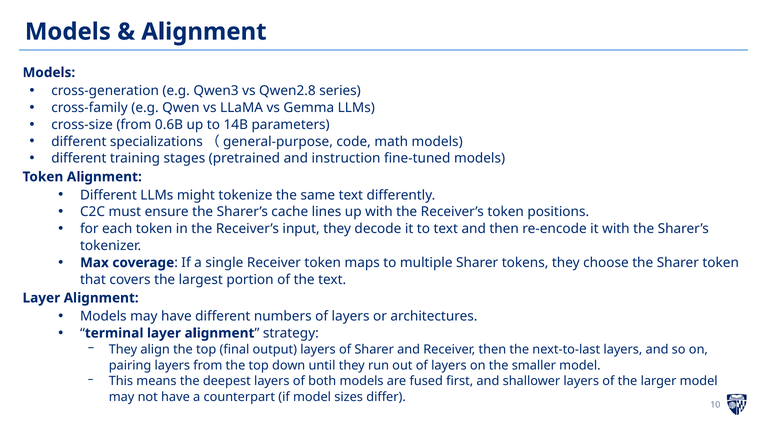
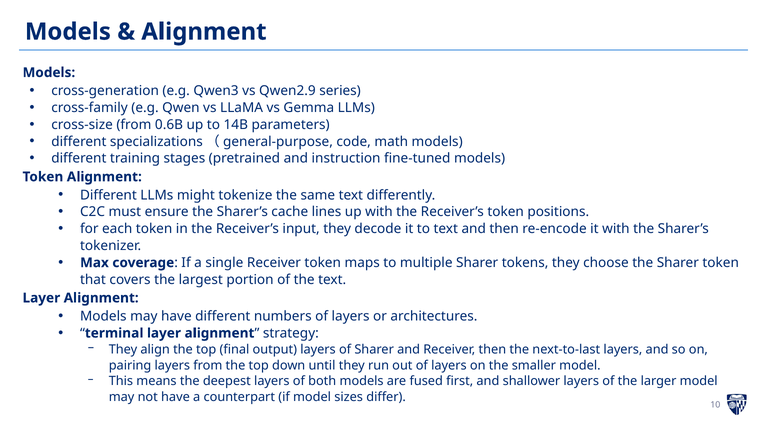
Qwen2.8: Qwen2.8 -> Qwen2.9 (287, 91)
